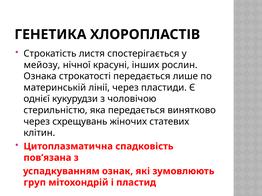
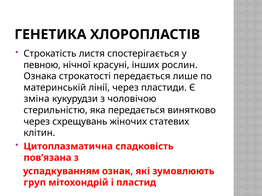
мейозу: мейозу -> певною (42, 65)
однієї: однієї -> зміна (37, 99)
